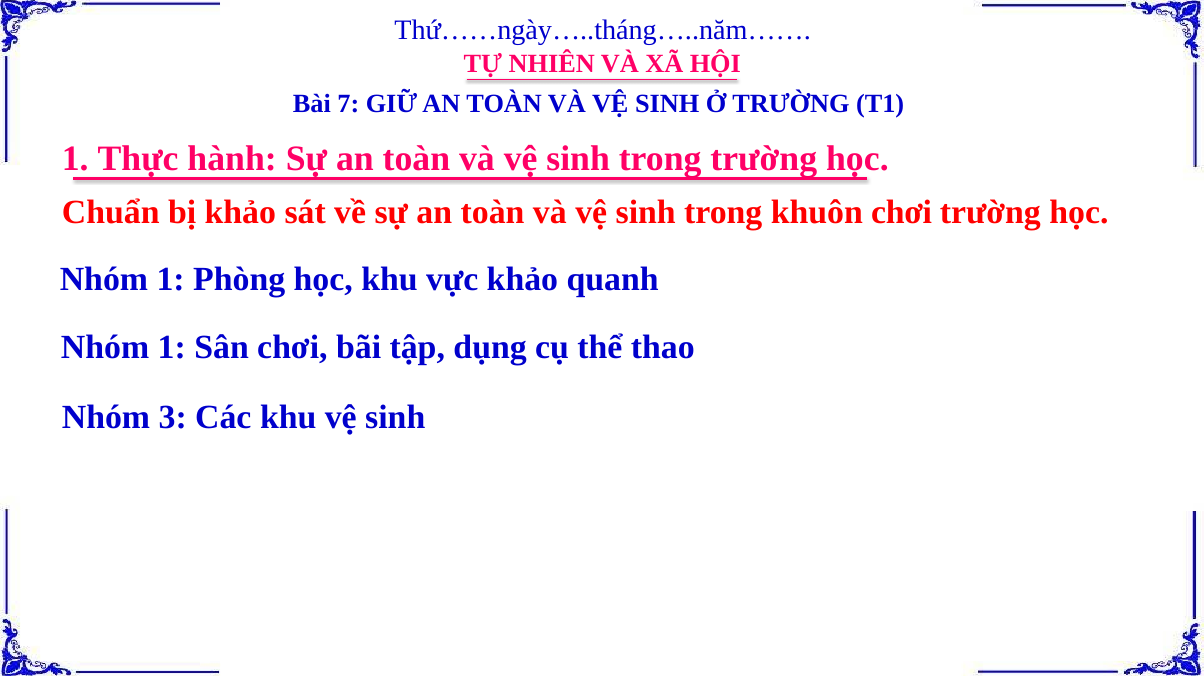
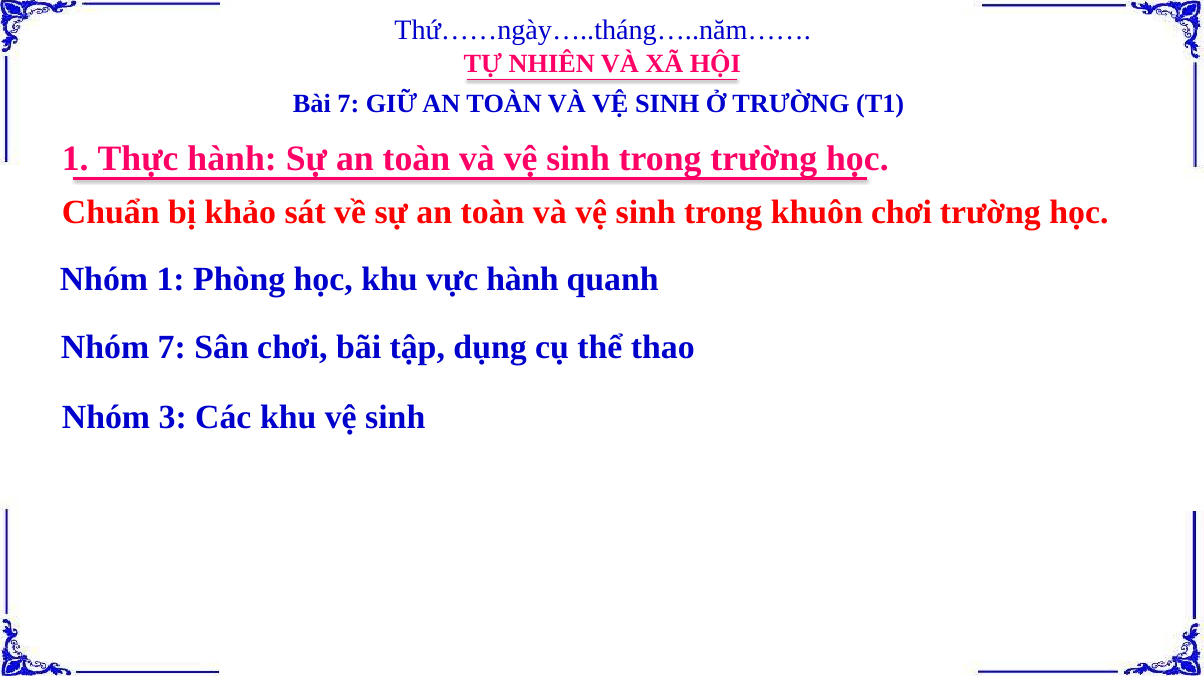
vực khảo: khảo -> hành (523, 280)
1: 1 -> 7 (172, 347)
